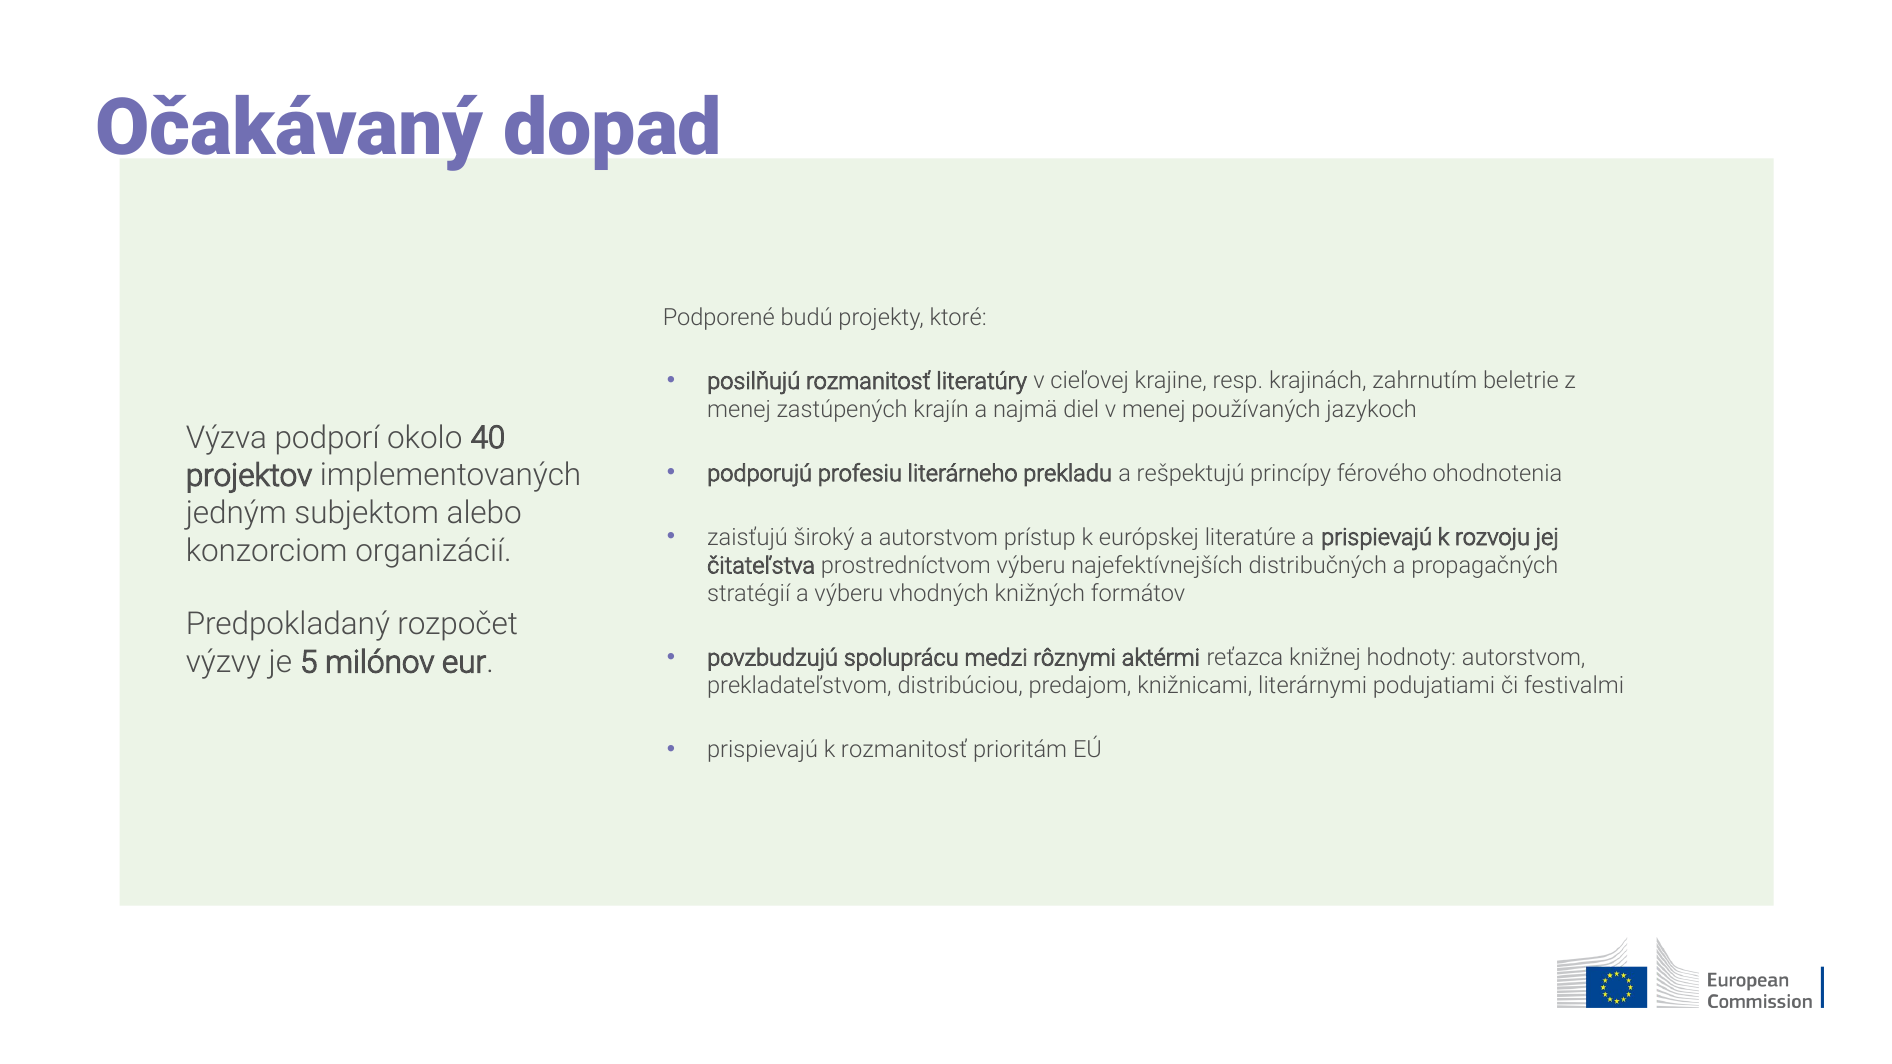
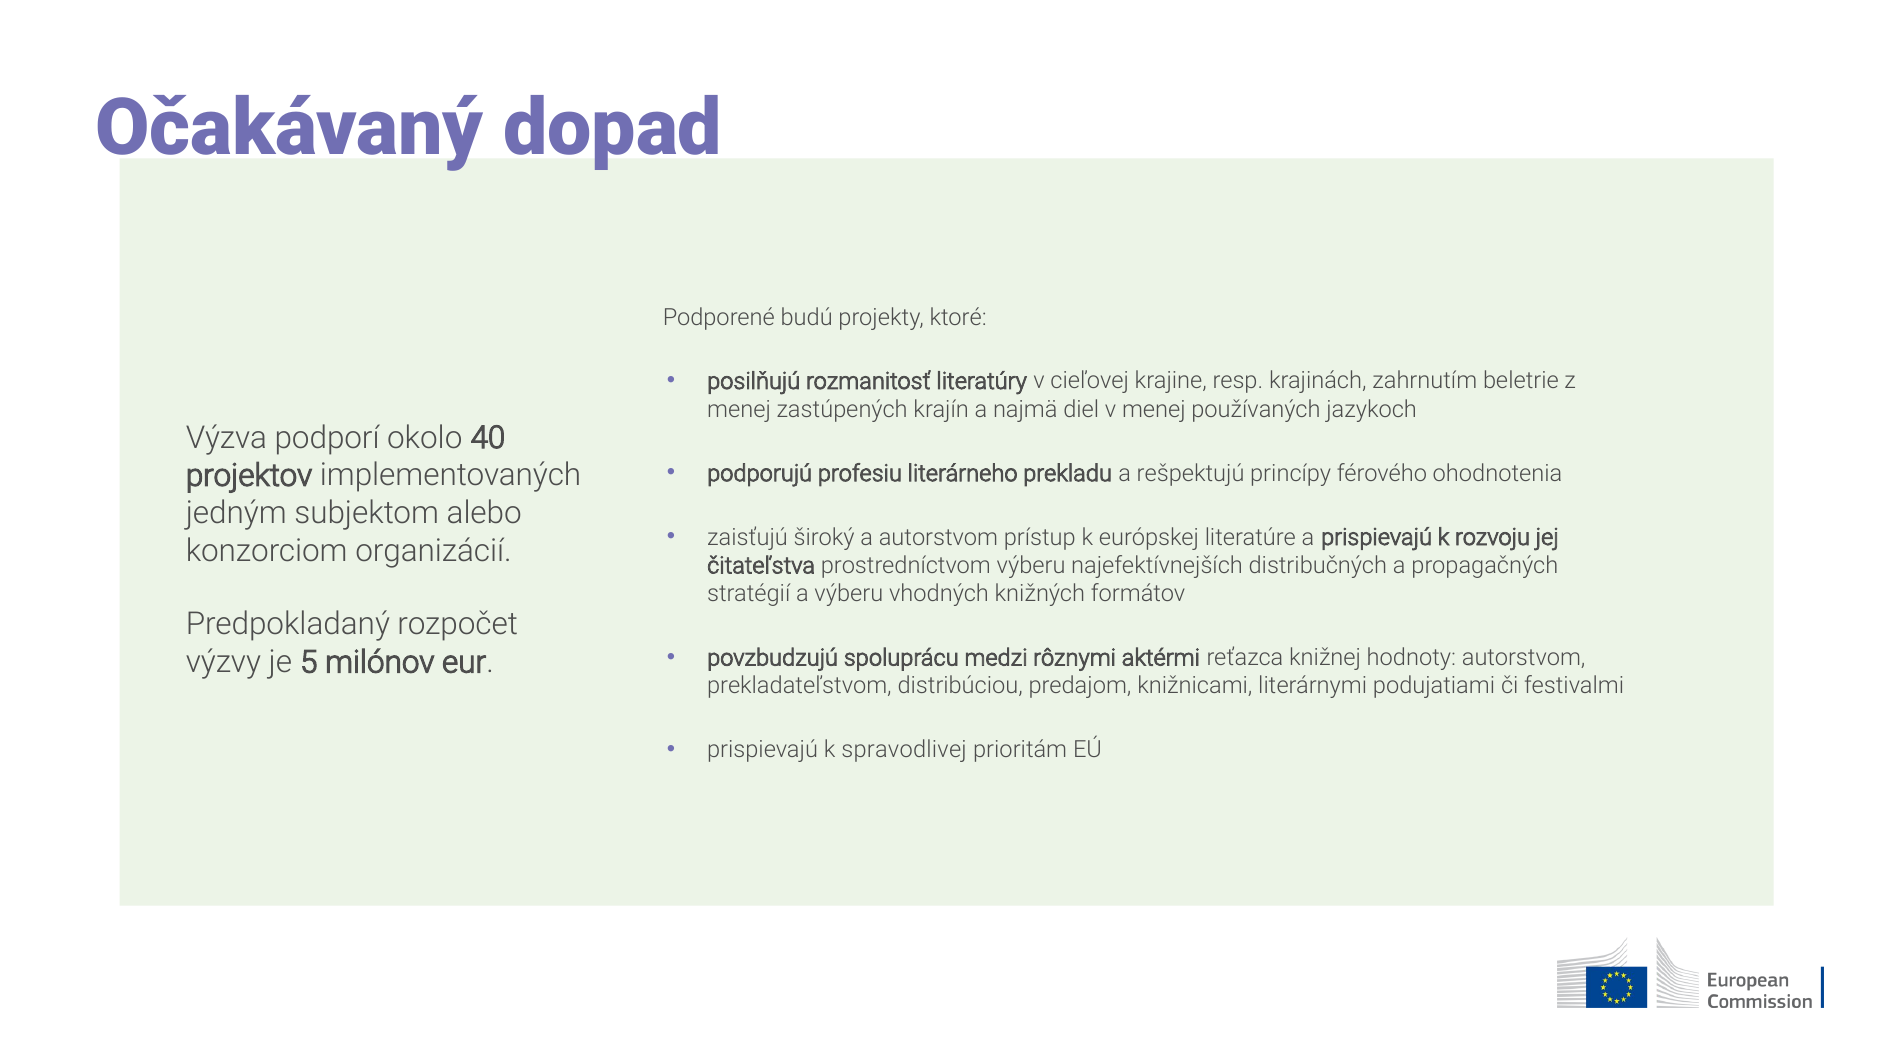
k rozmanitosť: rozmanitosť -> spravodlivej (904, 750)
